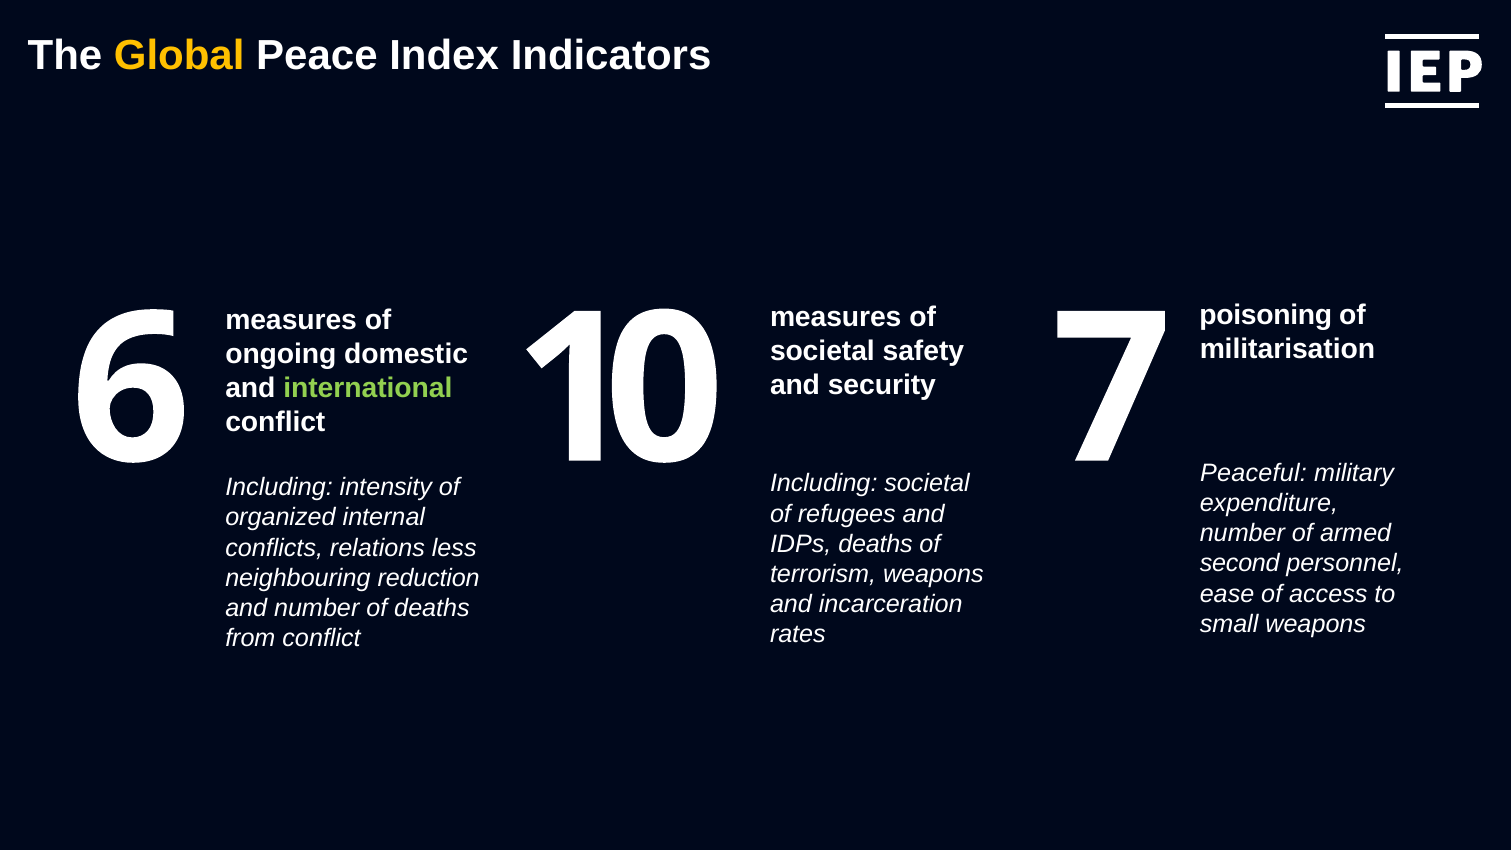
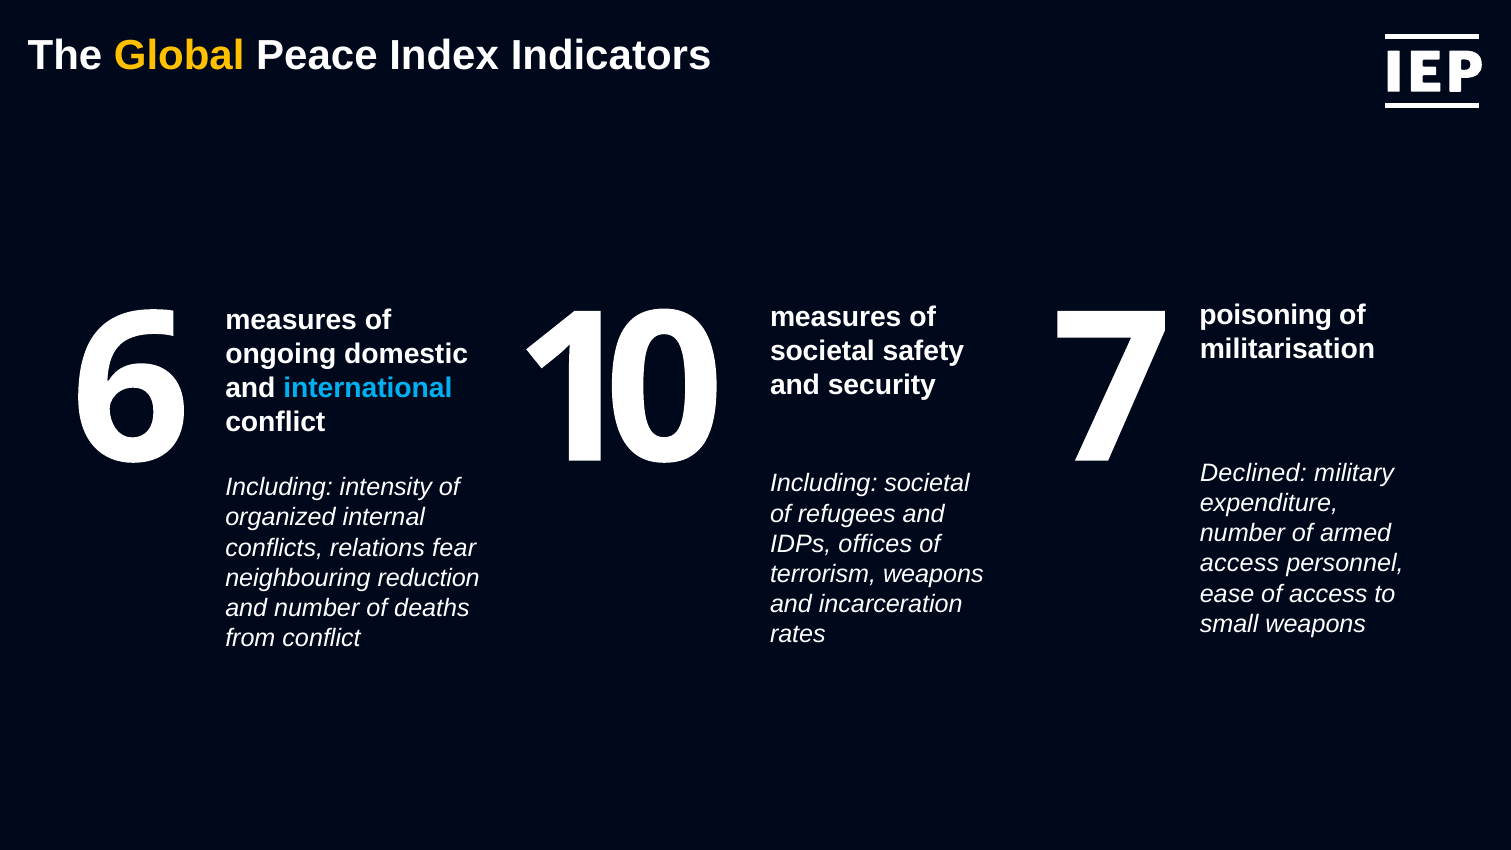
international colour: light green -> light blue (368, 388)
Peaceful: Peaceful -> Declined (1253, 473)
IDPs deaths: deaths -> offices (875, 544)
less: less -> fear (454, 548)
second: second -> access (1240, 564)
